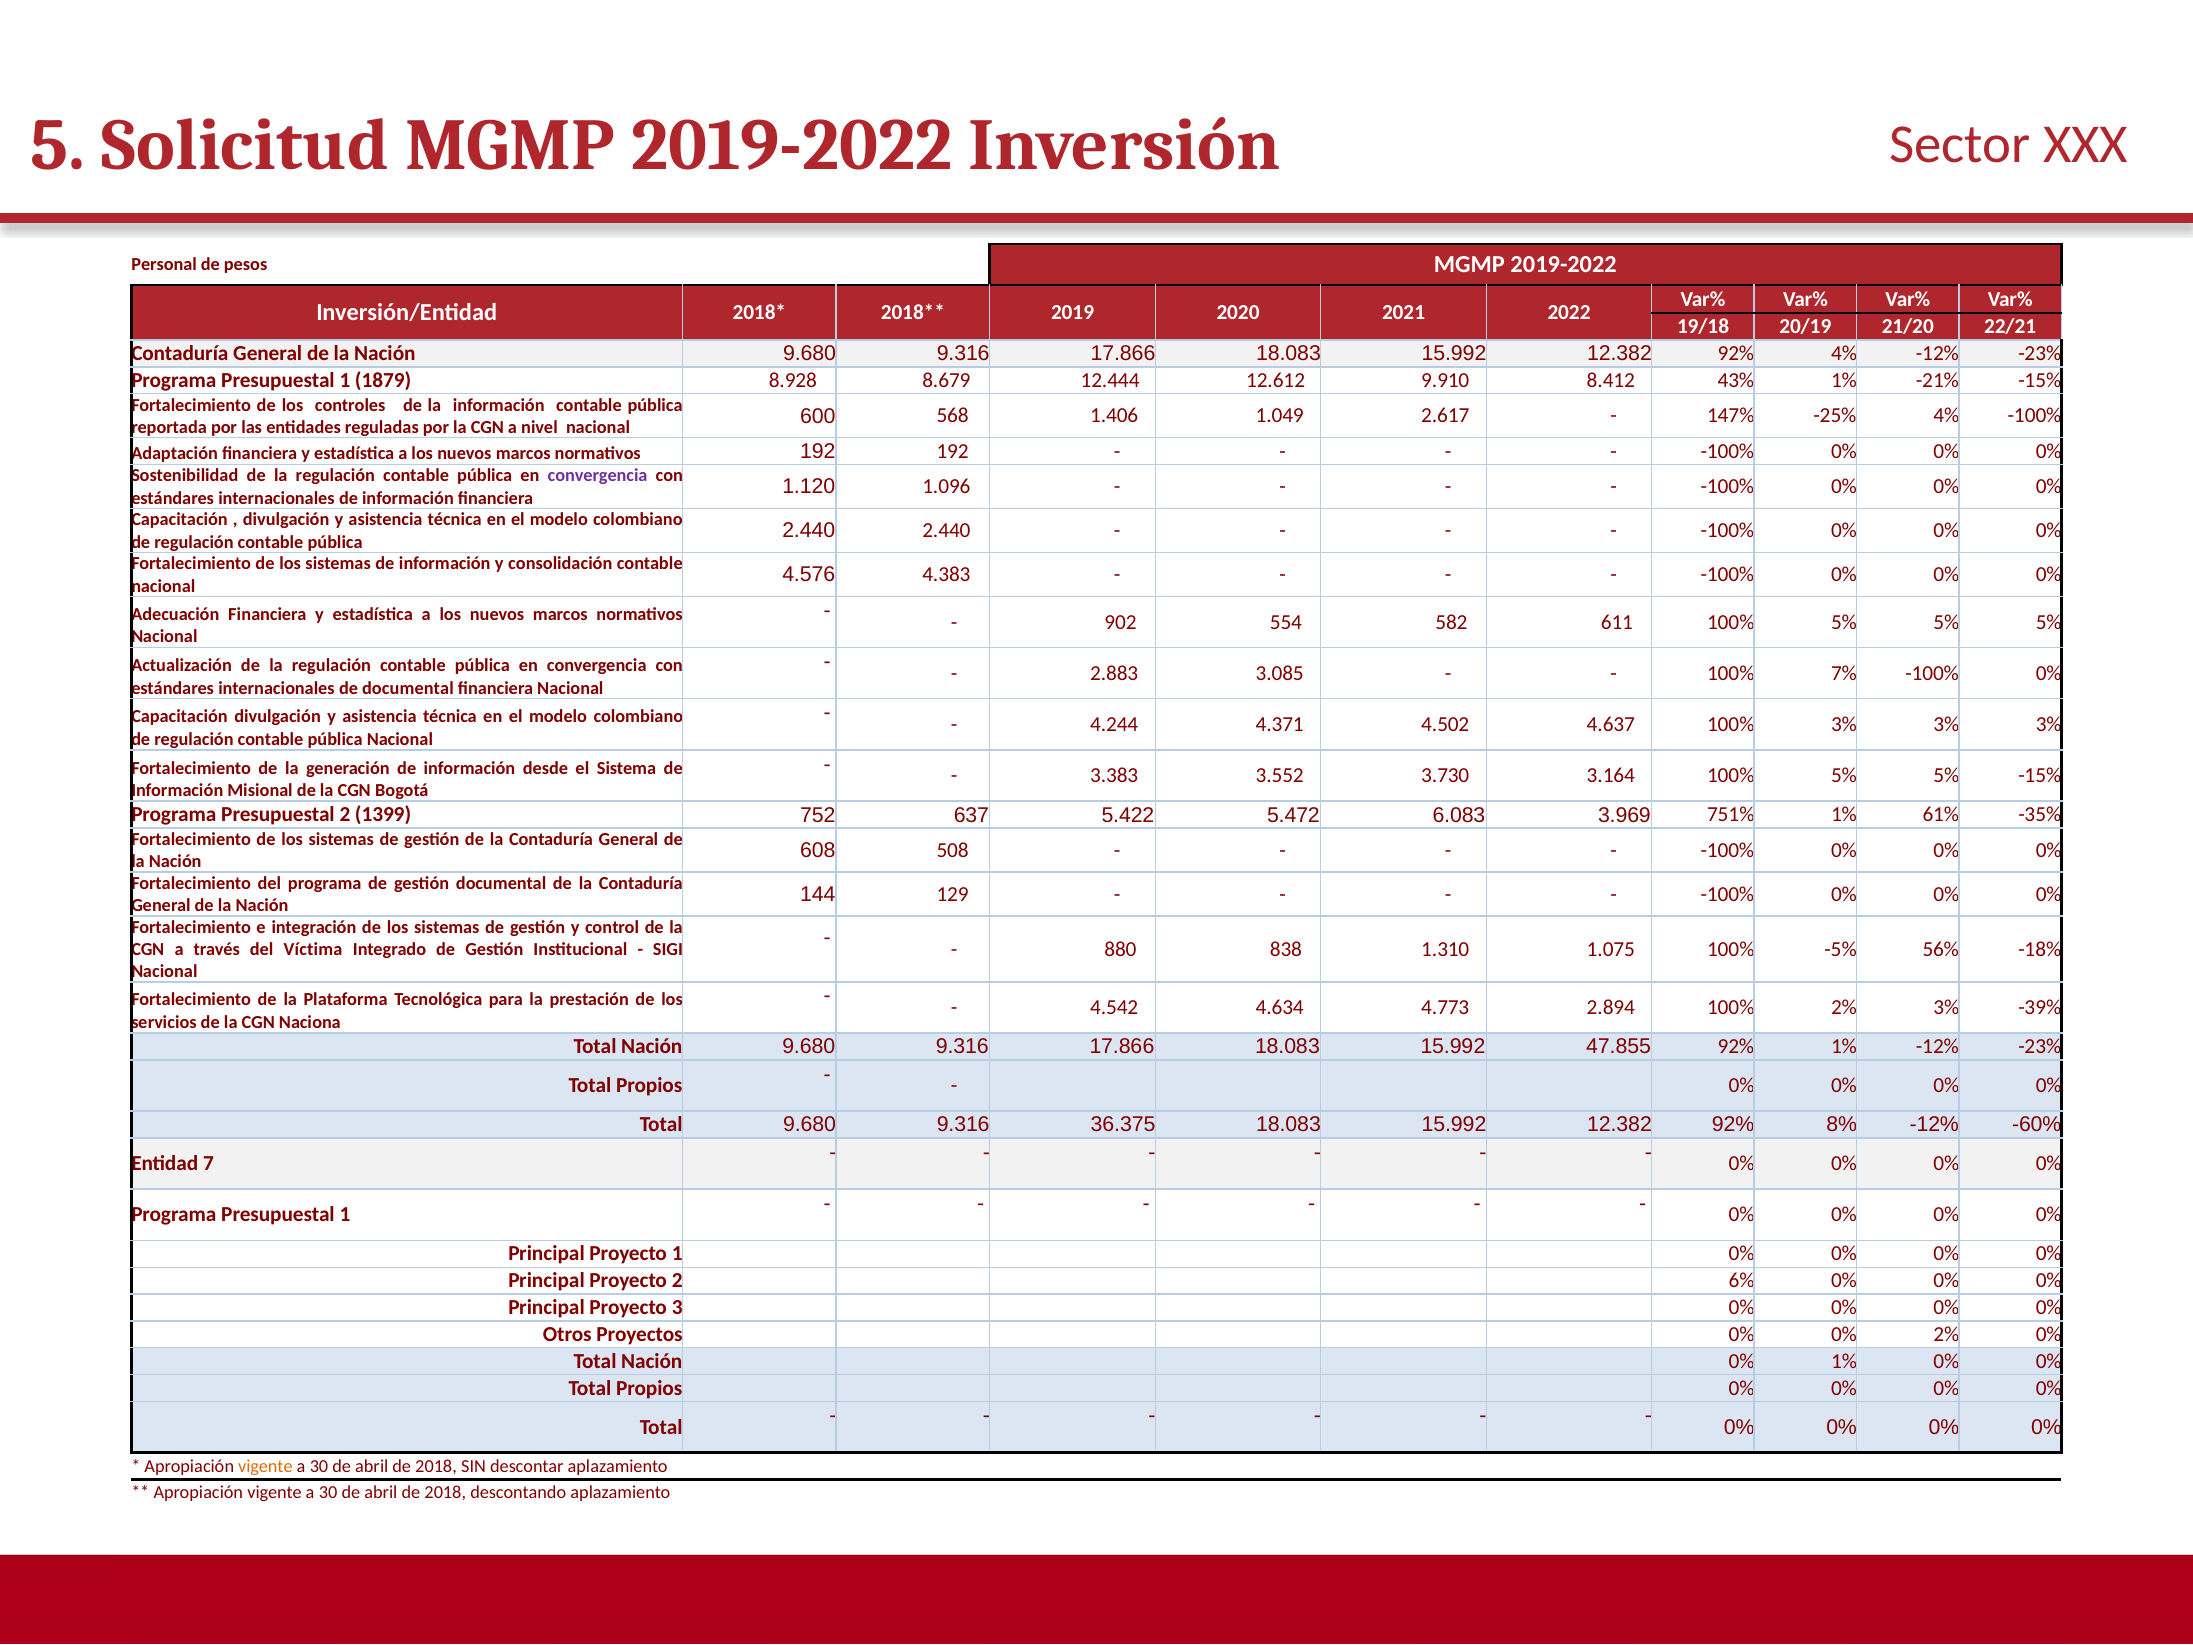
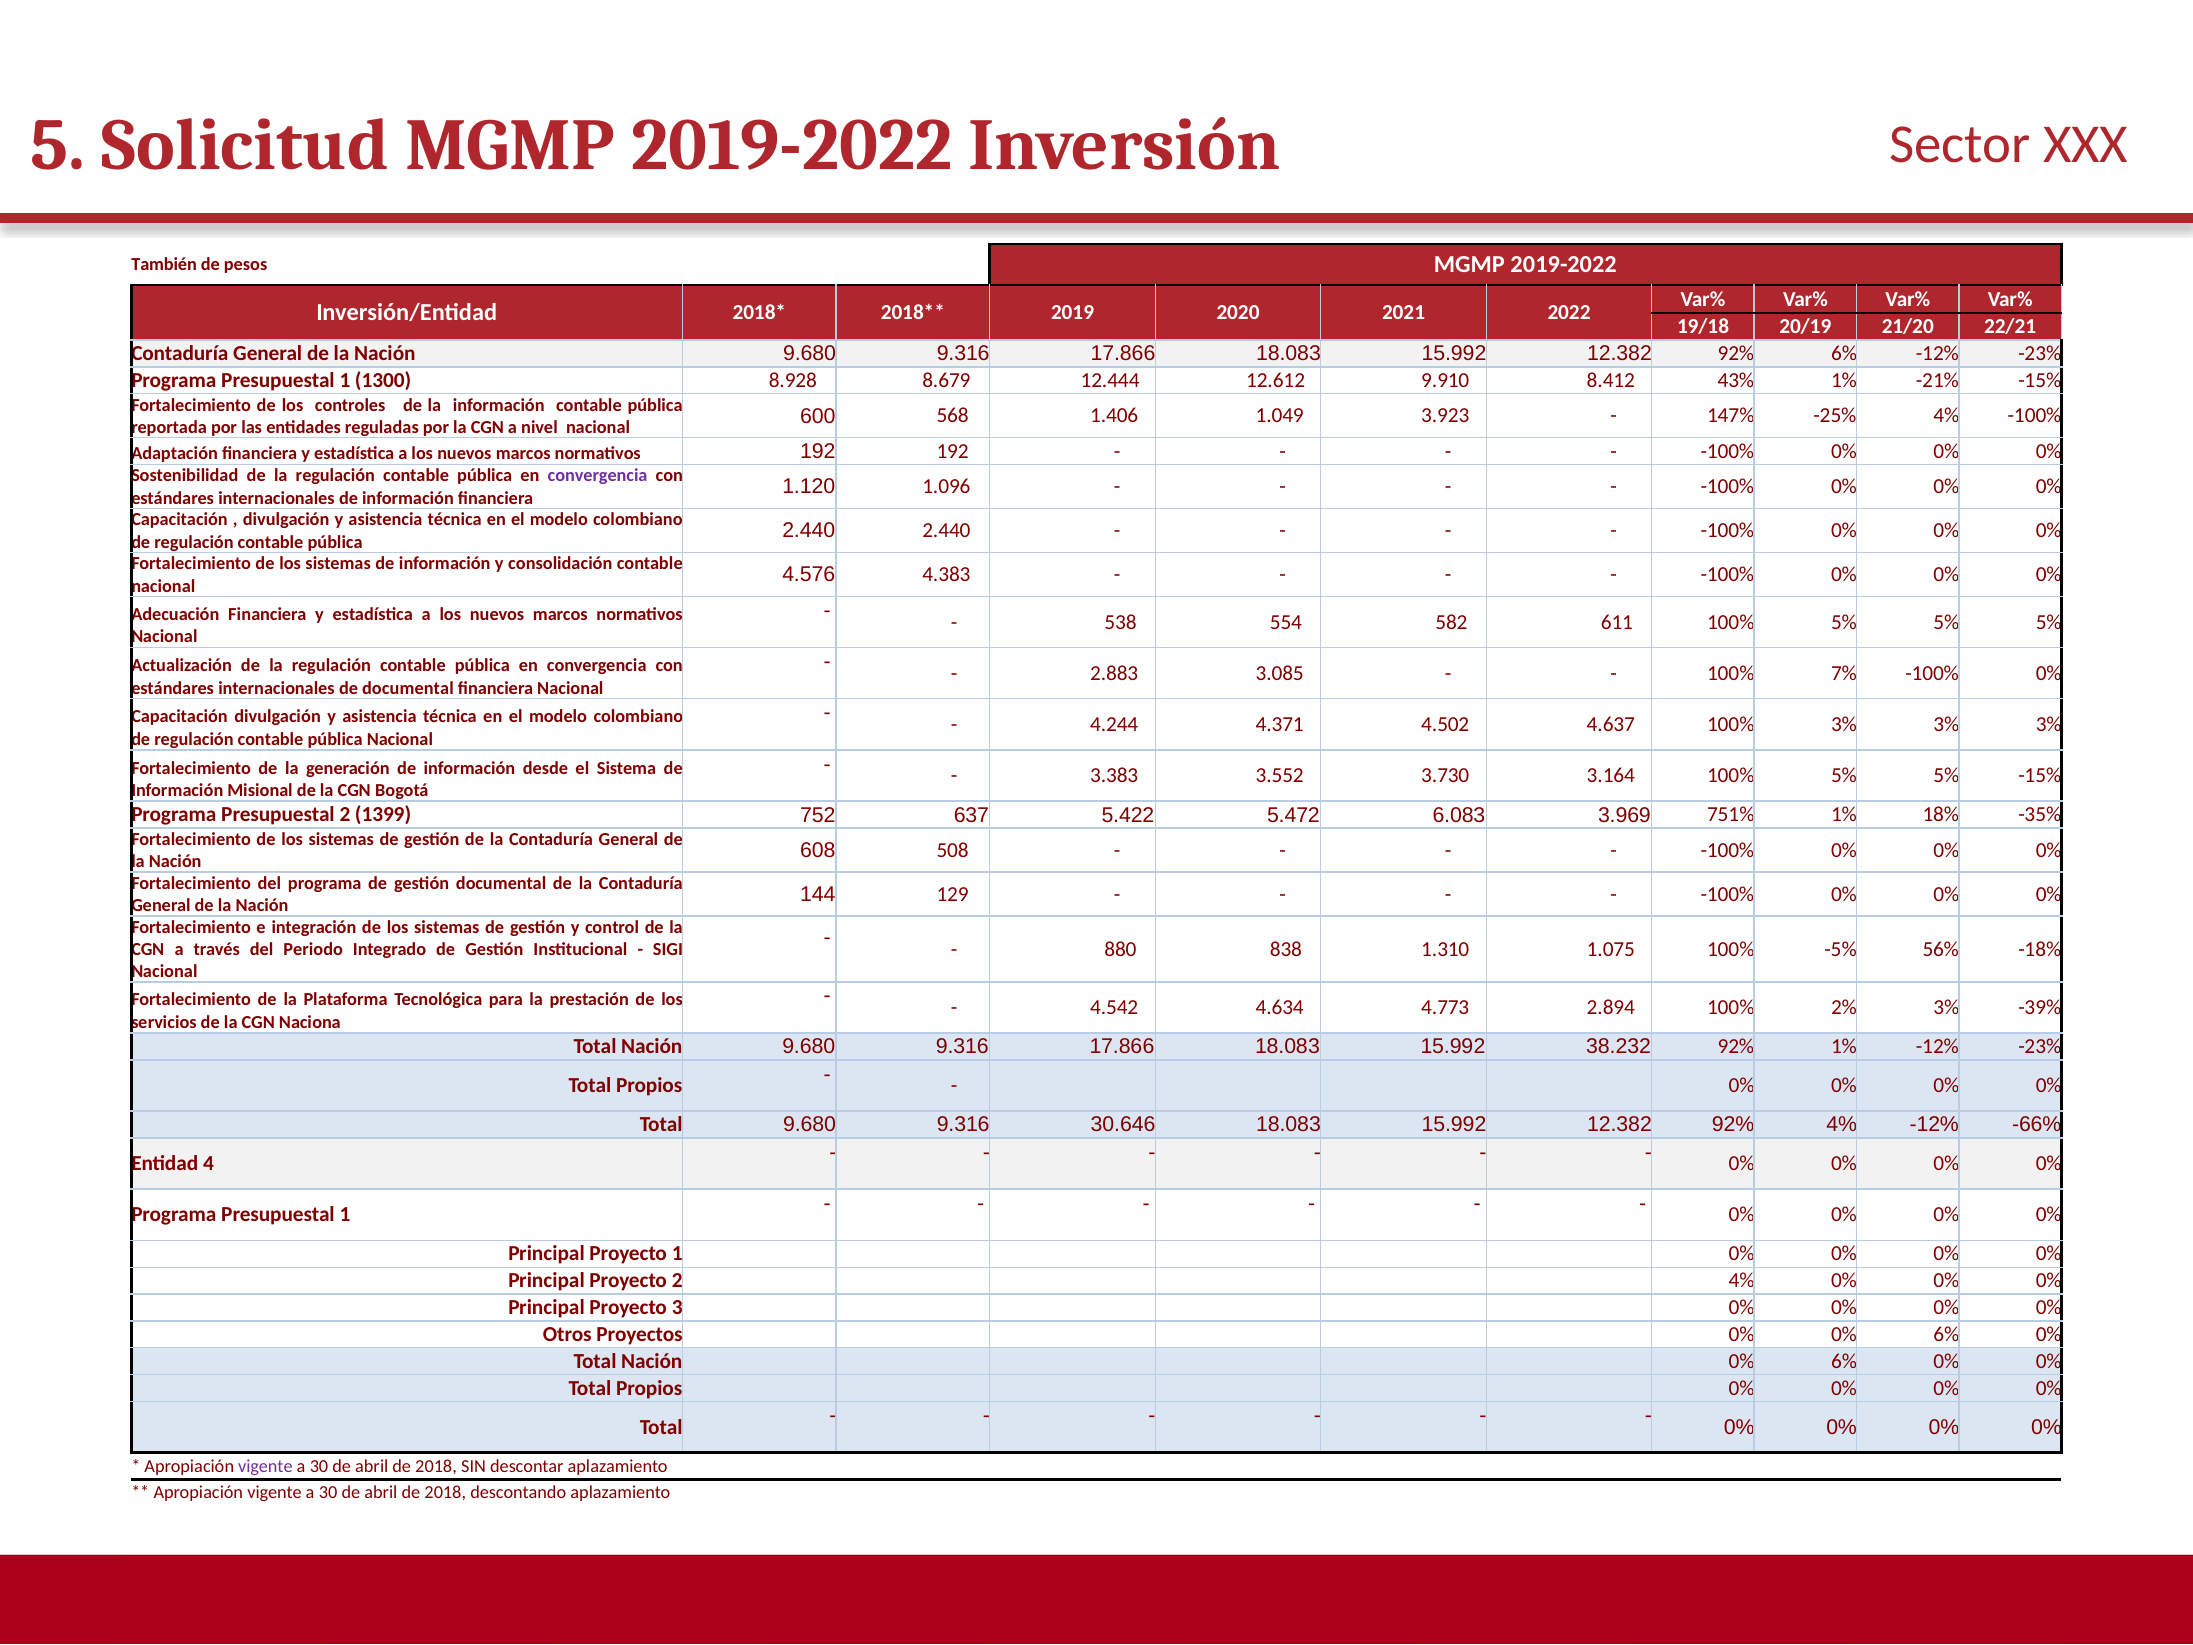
Personal: Personal -> También (164, 265)
92% 4%: 4% -> 6% (1844, 353)
1879: 1879 -> 1300 (383, 380)
2.617: 2.617 -> 3.923 (1445, 416)
902: 902 -> 538 (1121, 622)
61%: 61% -> 18% (1941, 815)
Víctima: Víctima -> Periodo (313, 949)
47.855: 47.855 -> 38.232 (1619, 1047)
36.375: 36.375 -> 30.646 (1123, 1125)
92% 8%: 8% -> 4% (1842, 1125)
-60%: -60% -> -66% (2037, 1125)
7: 7 -> 4 (208, 1163)
2 6%: 6% -> 4% (1742, 1281)
0% 0% 2%: 2% -> 6% (1946, 1334)
Nación 0% 1%: 1% -> 6% (1844, 1361)
vigente colour: orange -> purple (265, 1466)
